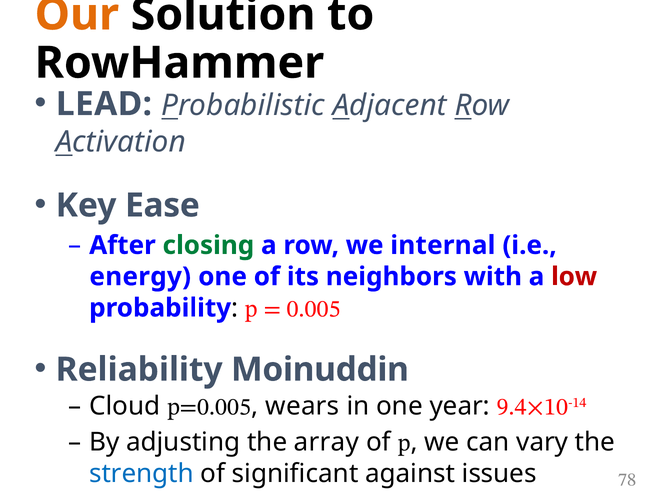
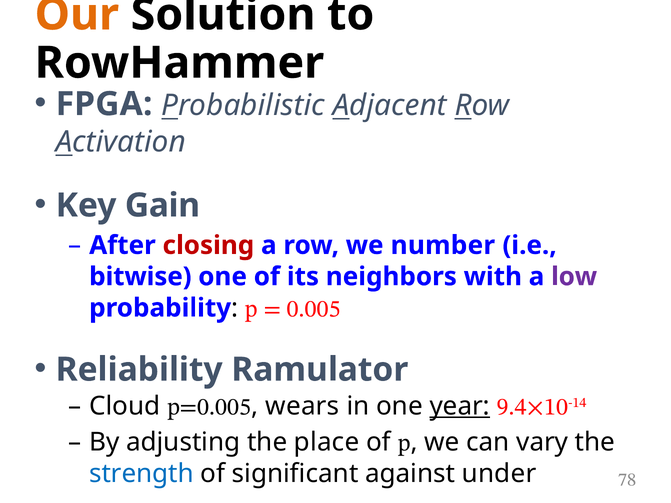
LEAD: LEAD -> FPGA (104, 104)
Ease: Ease -> Gain (162, 206)
closing colour: green -> red (208, 245)
internal: internal -> number (443, 245)
energy: energy -> bitwise (140, 277)
low colour: red -> purple (574, 277)
Moinuddin: Moinuddin -> Ramulator (320, 370)
year underline: none -> present (460, 406)
array: array -> place (327, 443)
issues: issues -> under (499, 474)
